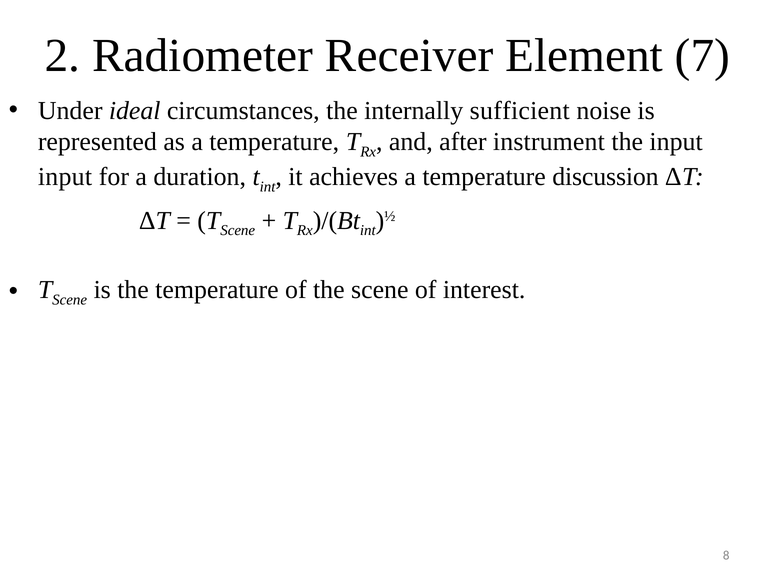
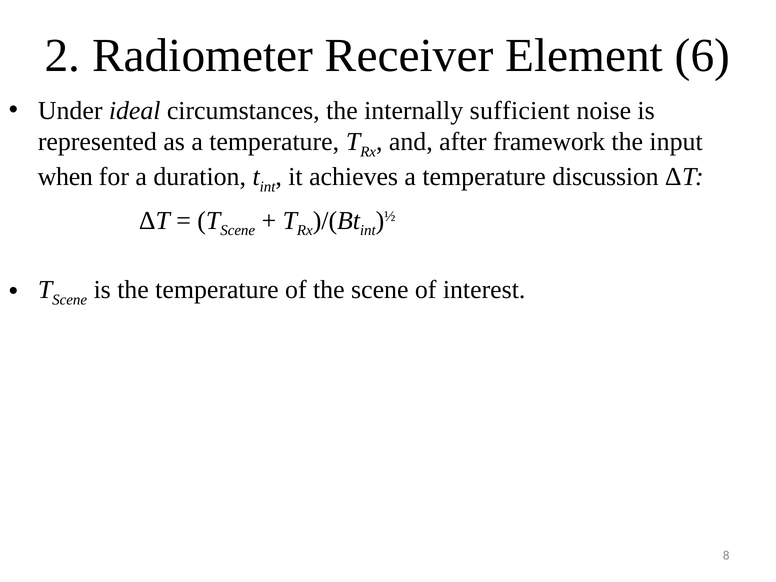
7: 7 -> 6 (703, 55)
instrument: instrument -> framework (549, 142)
input: input -> when (65, 177)
